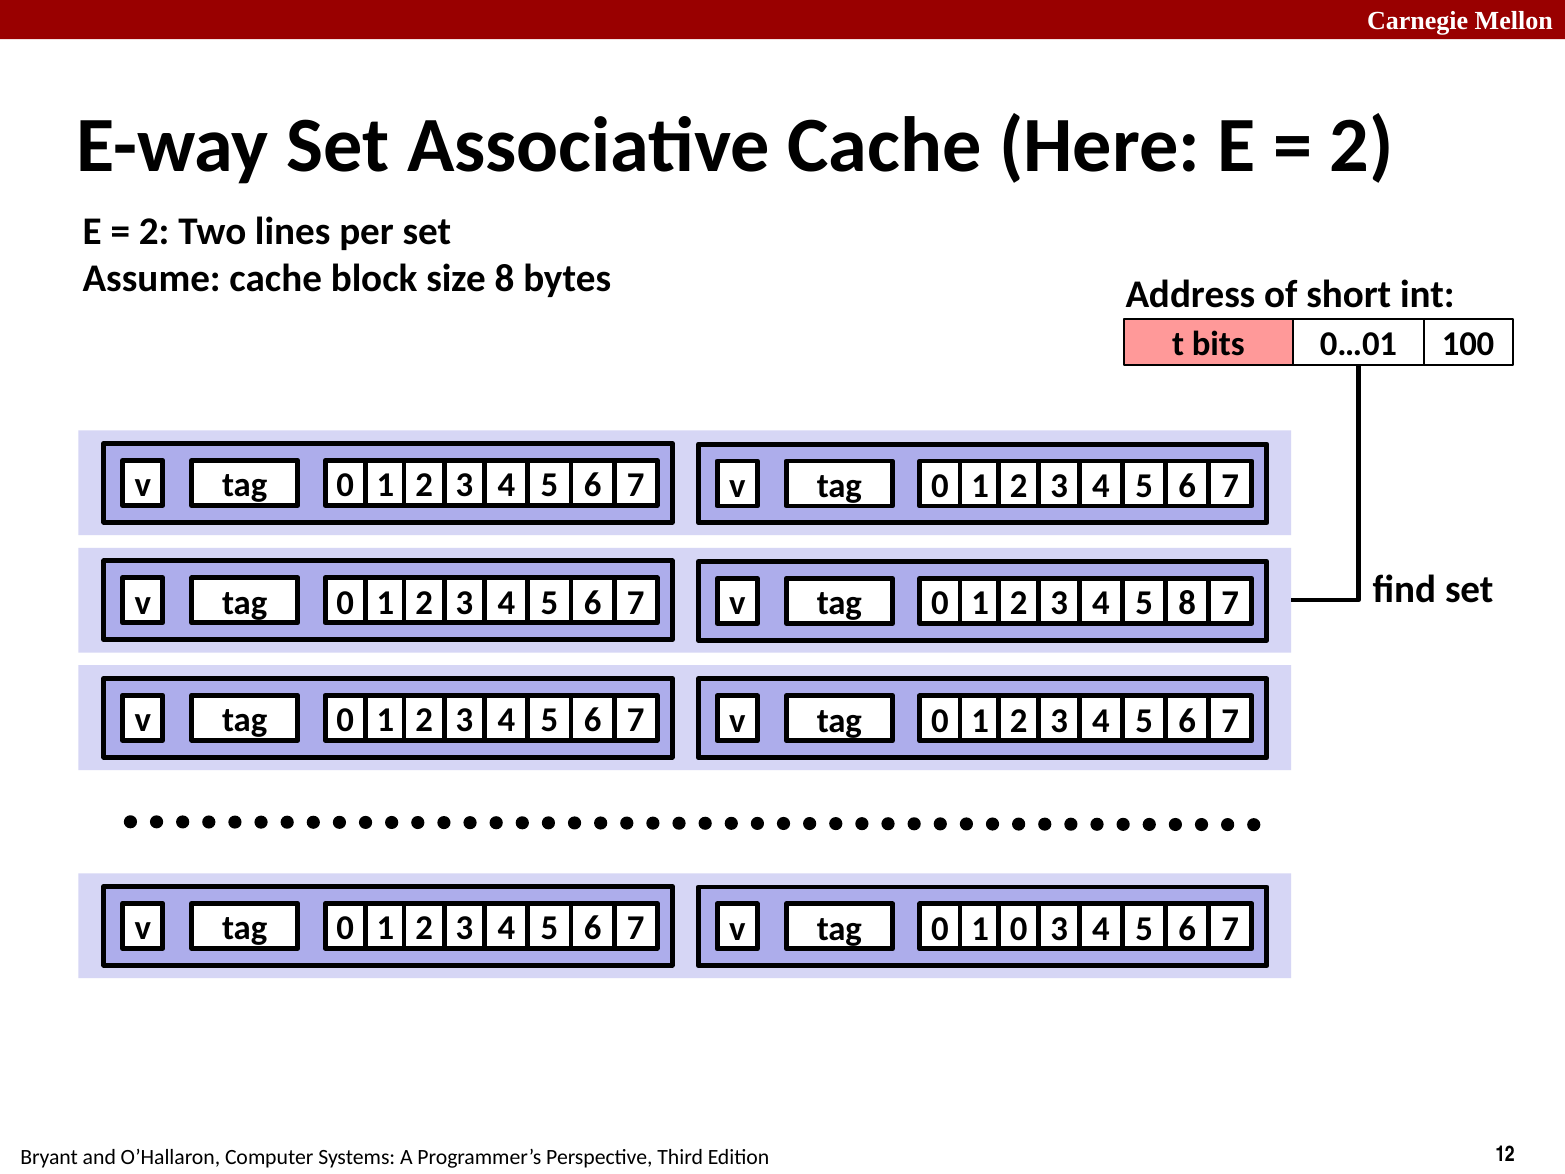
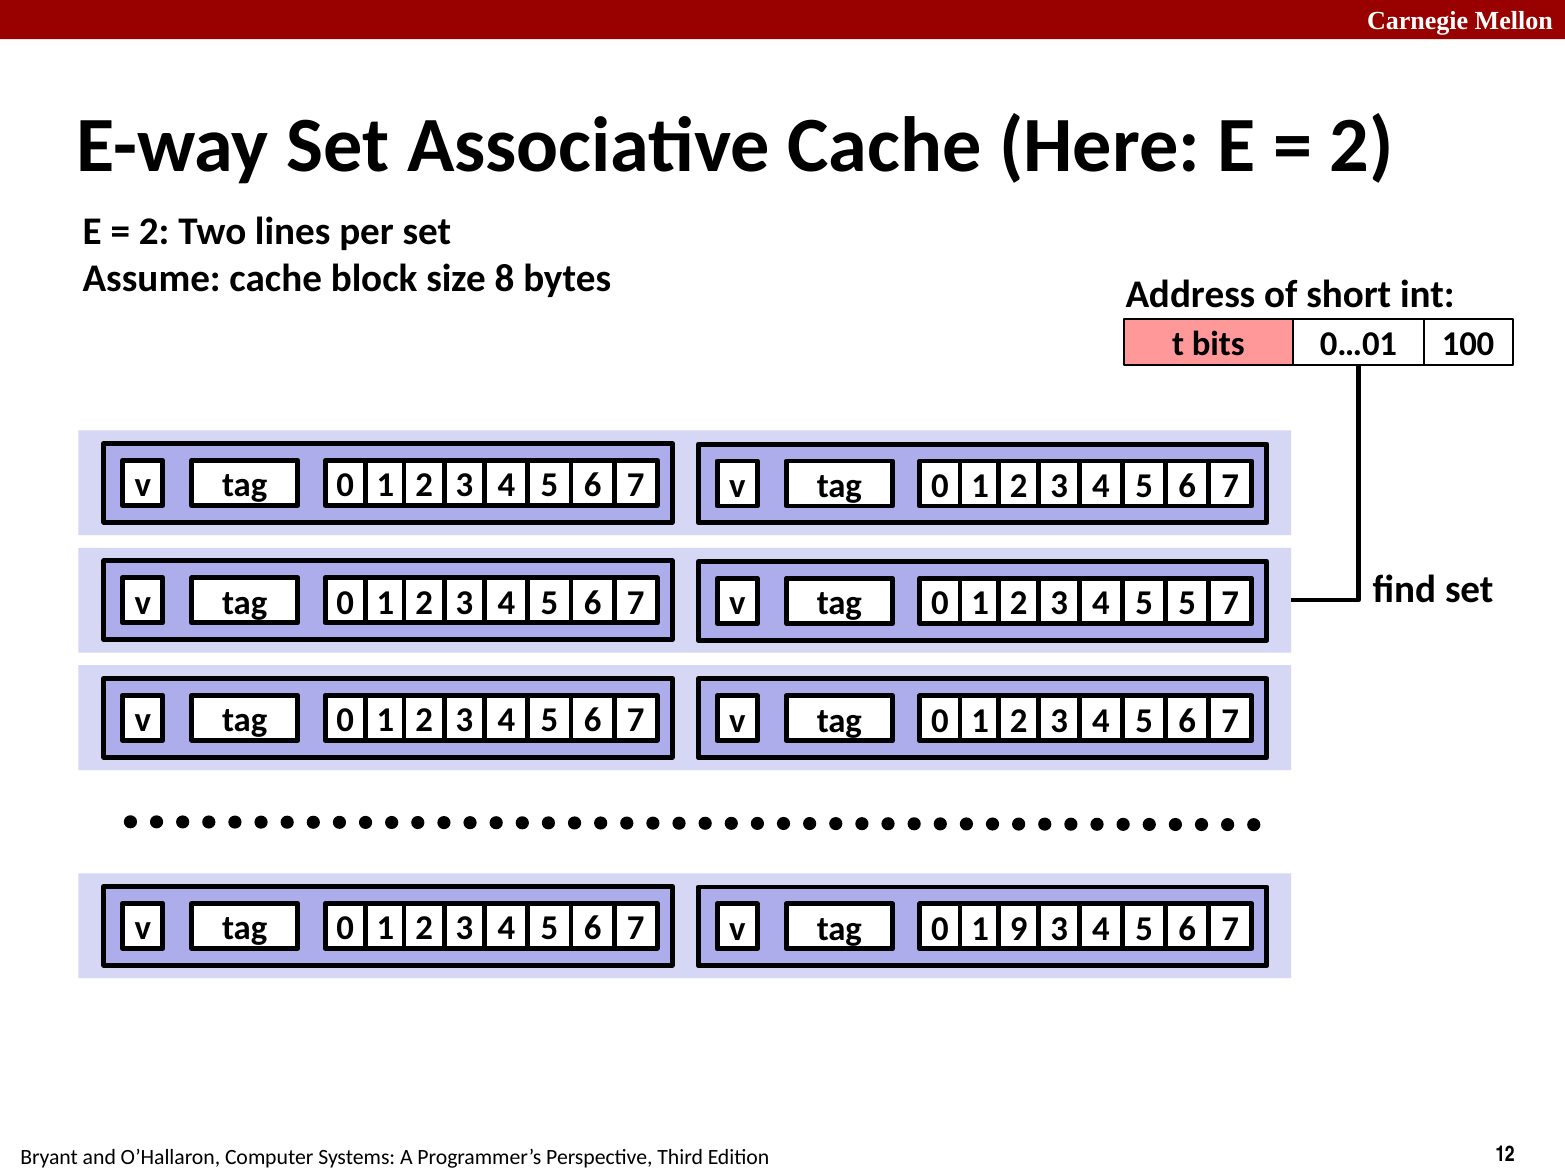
3 8: 8 -> 5 (1187, 603)
1 0: 0 -> 9 (1019, 929)
